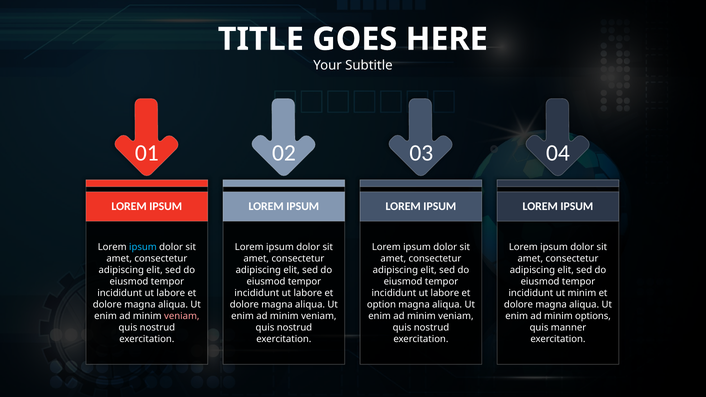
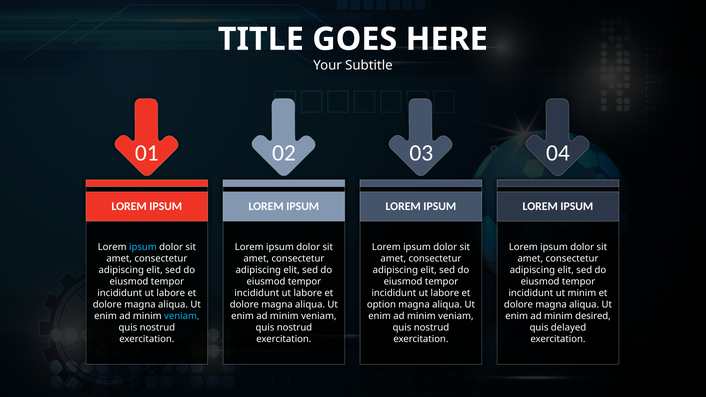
veniam colour: pink -> light blue (182, 316)
options: options -> desired (593, 316)
manner: manner -> delayed (569, 328)
